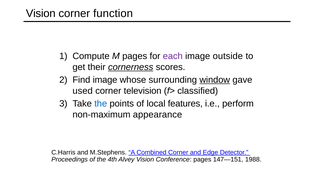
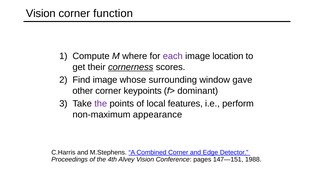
M pages: pages -> where (135, 56)
outside: outside -> location (228, 56)
window underline: present -> none (215, 80)
used: used -> other (83, 91)
television: television -> keypoints (143, 91)
classified: classified -> dominant (198, 91)
the colour: blue -> purple (101, 104)
